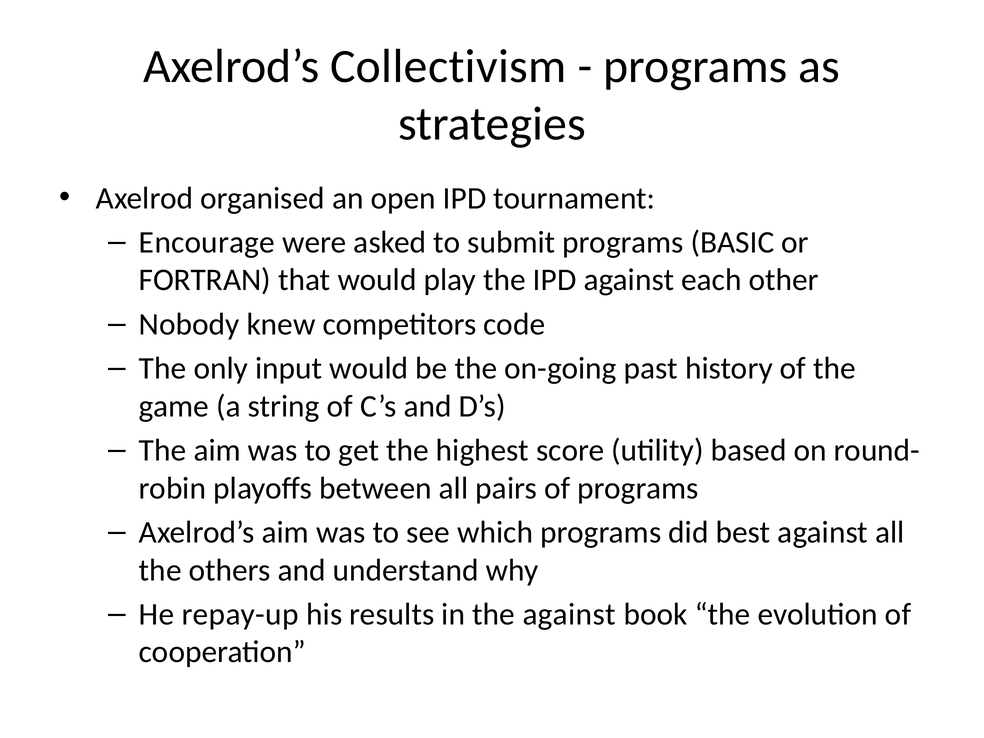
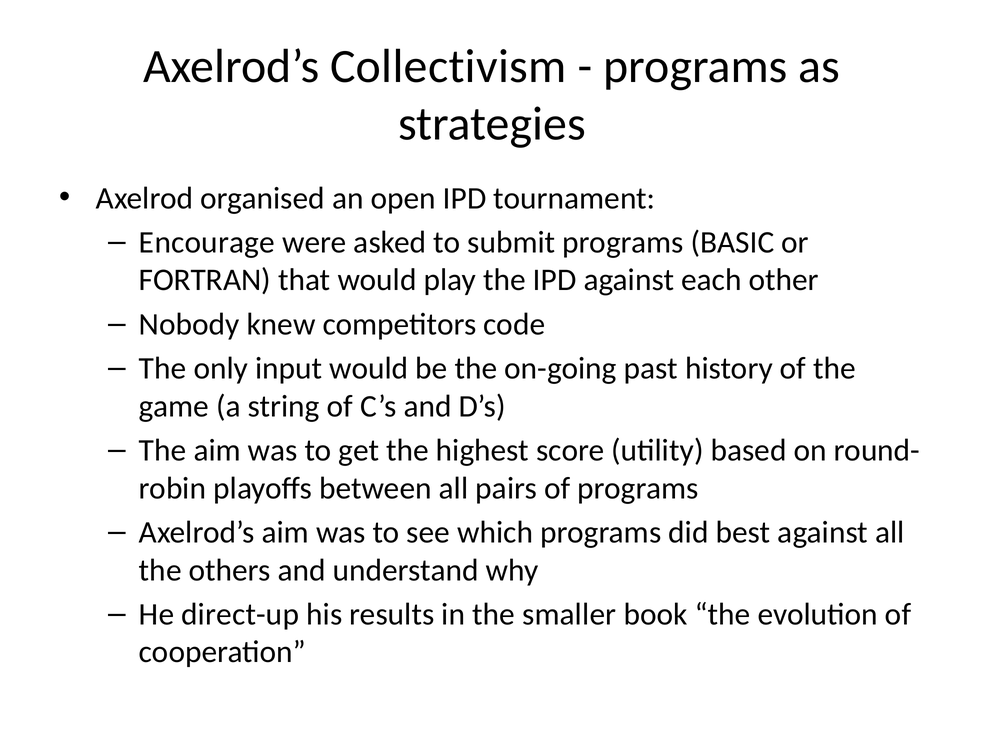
repay-up: repay-up -> direct-up (240, 614)
the against: against -> smaller (569, 614)
